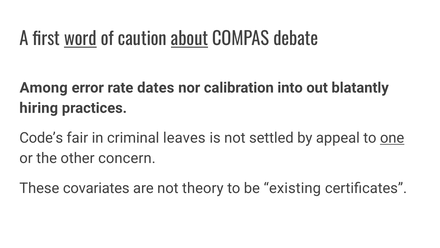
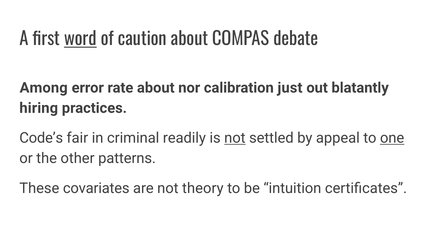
about underline: present -> none (189, 39)
rate dates: dates -> about (156, 88)
into: into -> just (290, 88)
leaves: leaves -> readily (184, 138)
not underline: none -> present (235, 138)
concern: concern -> patterns (127, 158)
existing: existing -> intuition (292, 188)
